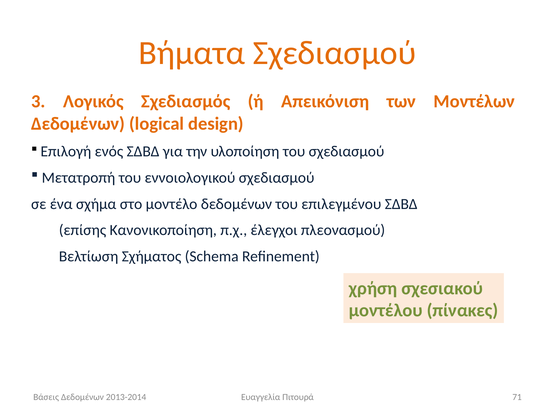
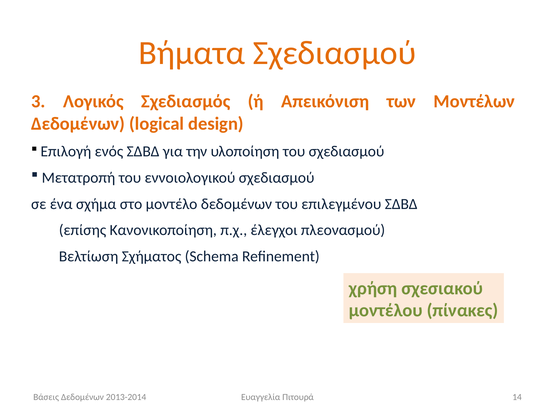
71: 71 -> 14 (517, 397)
